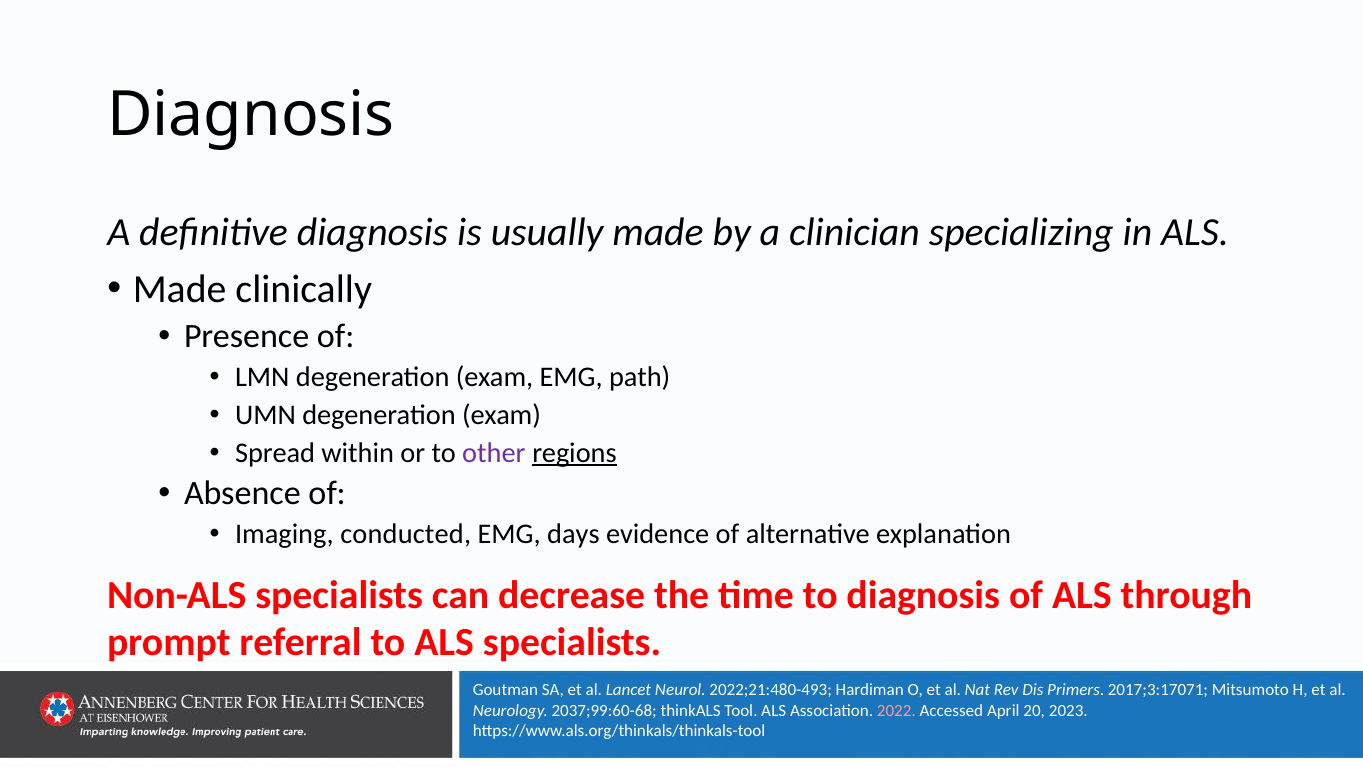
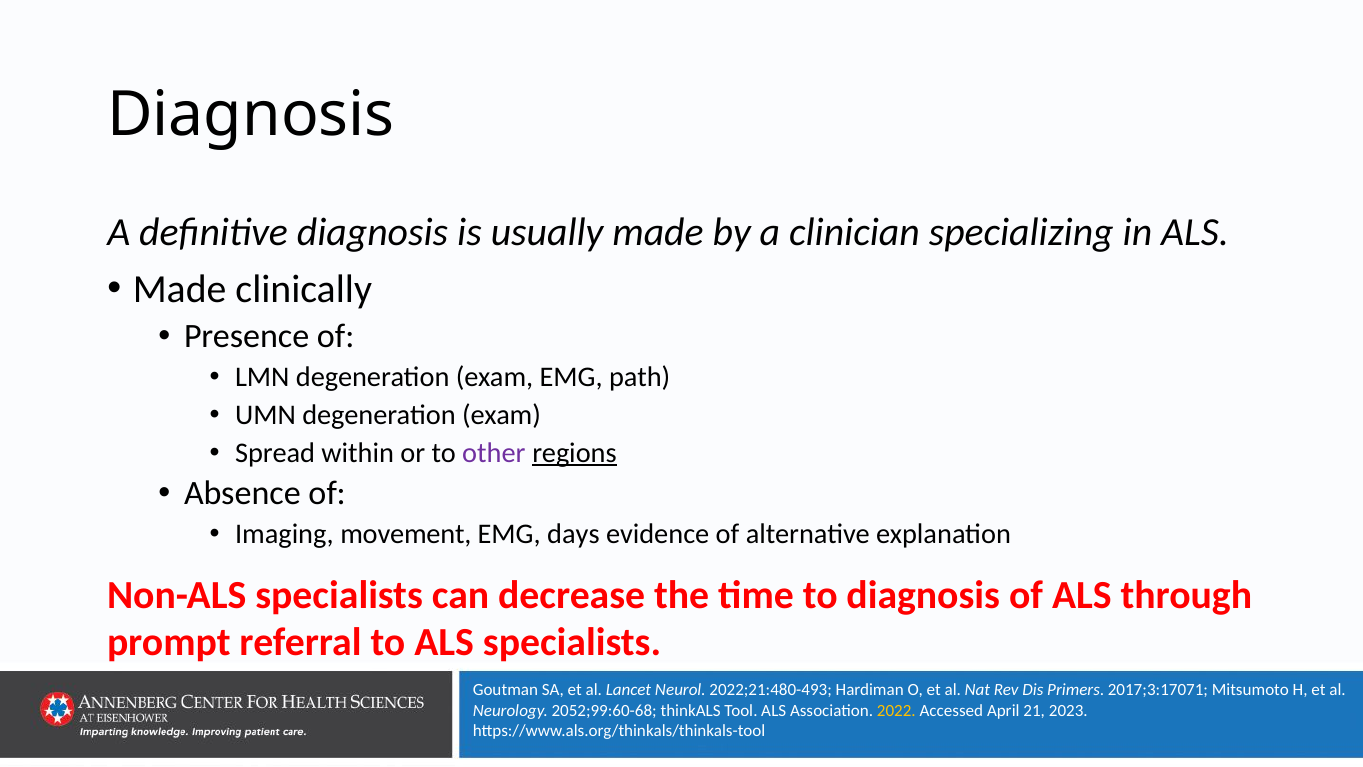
conducted: conducted -> movement (406, 534)
2037;99:60-68: 2037;99:60-68 -> 2052;99:60-68 (604, 710)
2022 colour: pink -> yellow (896, 710)
20: 20 -> 21 (1034, 710)
